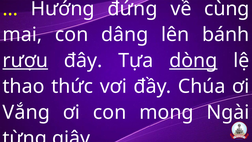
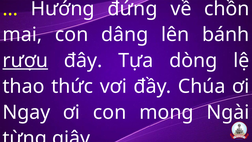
cùng: cùng -> chồn (227, 9)
dòng underline: present -> none (193, 60)
Vắng: Vắng -> Ngay (26, 112)
